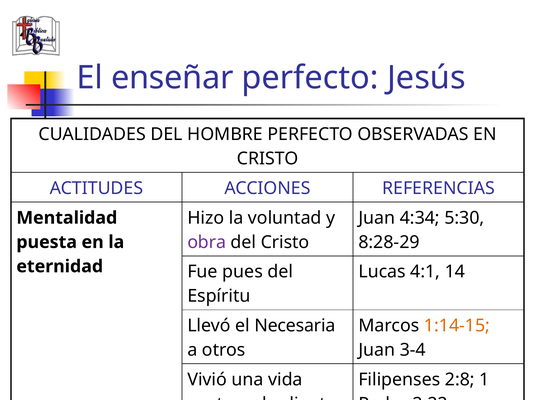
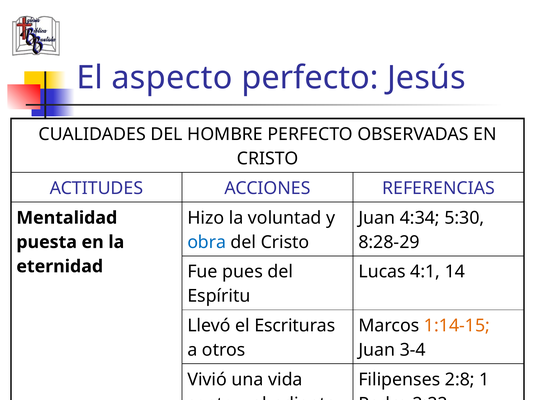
enseñar: enseñar -> aspecto (172, 78)
obra colour: purple -> blue (207, 242)
Necesaria: Necesaria -> Escrituras (295, 325)
